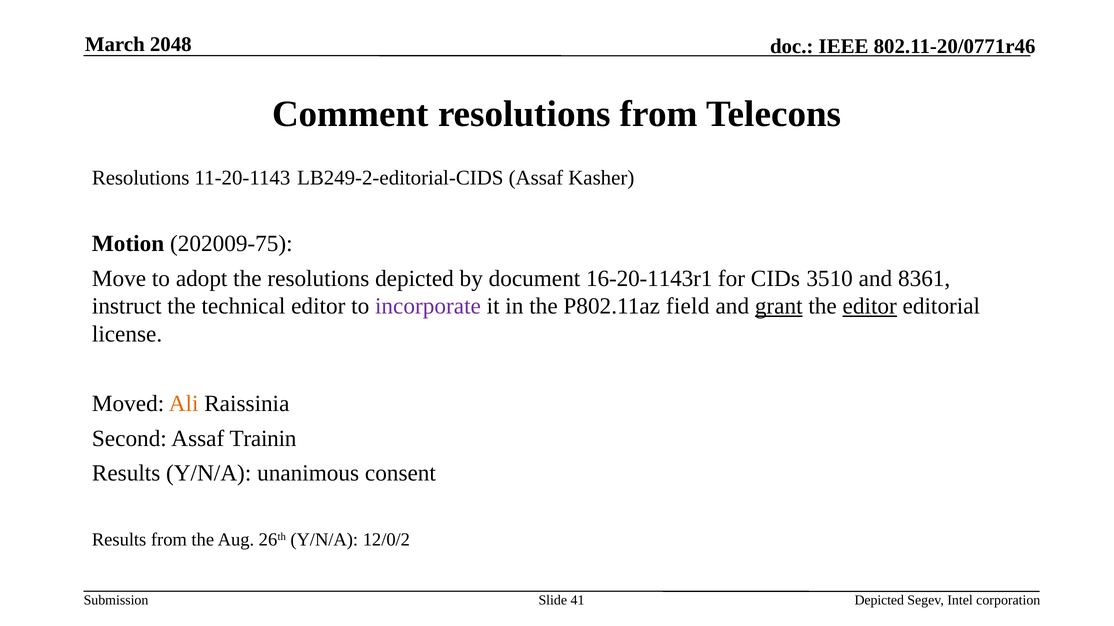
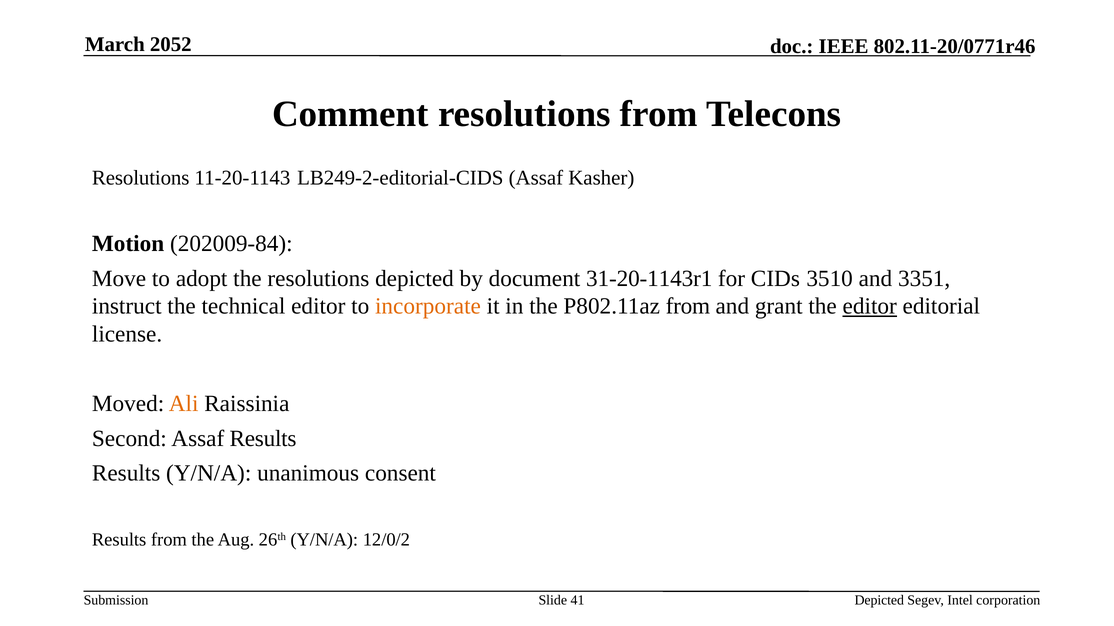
2048: 2048 -> 2052 (171, 44)
202009-75: 202009-75 -> 202009-84 (231, 244)
16-20-1143r1: 16-20-1143r1 -> 31-20-1143r1 (649, 279)
8361: 8361 -> 3351 (924, 279)
incorporate colour: purple -> orange (428, 307)
P802.11az field: field -> from (688, 307)
grant underline: present -> none (779, 307)
Assaf Trainin: Trainin -> Results (263, 439)
